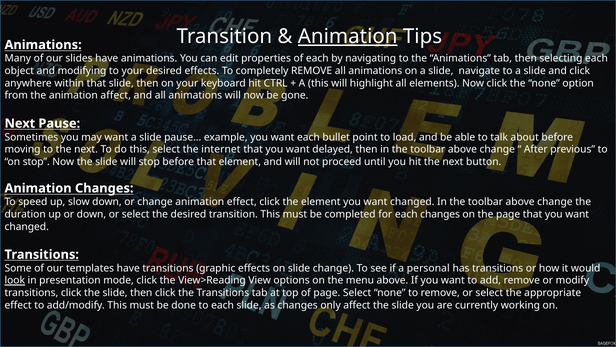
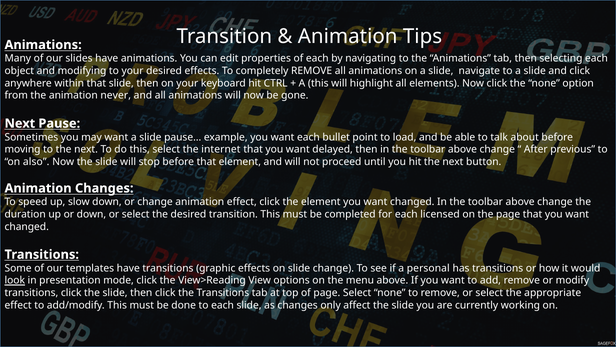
Animation underline: present -> none (348, 36)
animation affect: affect -> never (116, 95)
on stop: stop -> also (36, 162)
each changes: changes -> licensed (440, 214)
